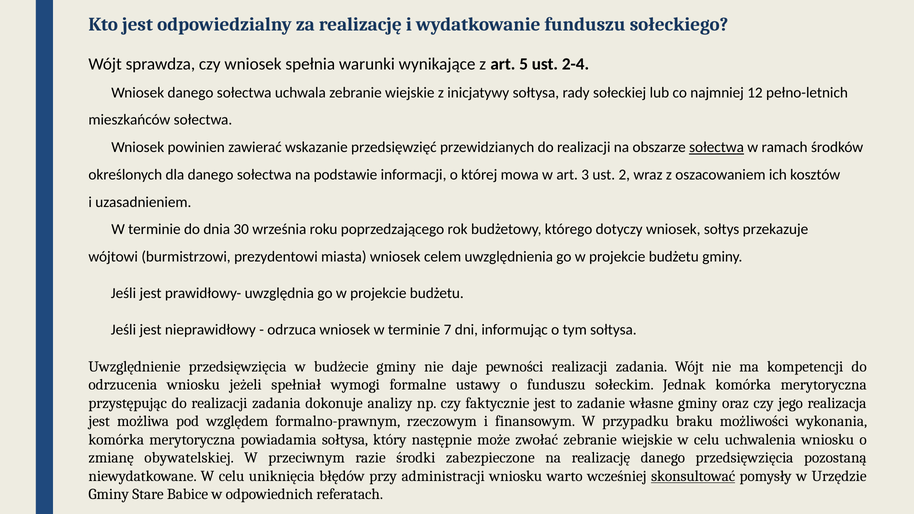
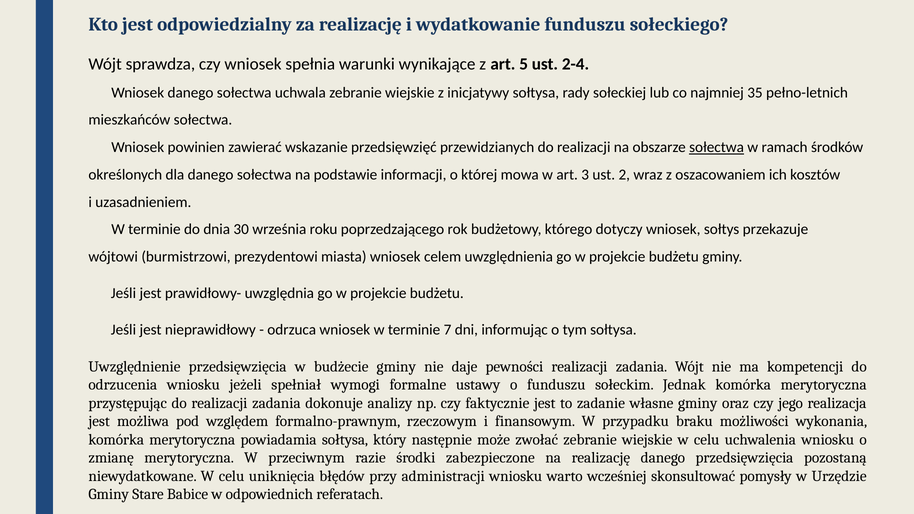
12: 12 -> 35 (755, 93)
zmianę obywatelskiej: obywatelskiej -> merytoryczna (189, 458)
skonsultować underline: present -> none (693, 476)
